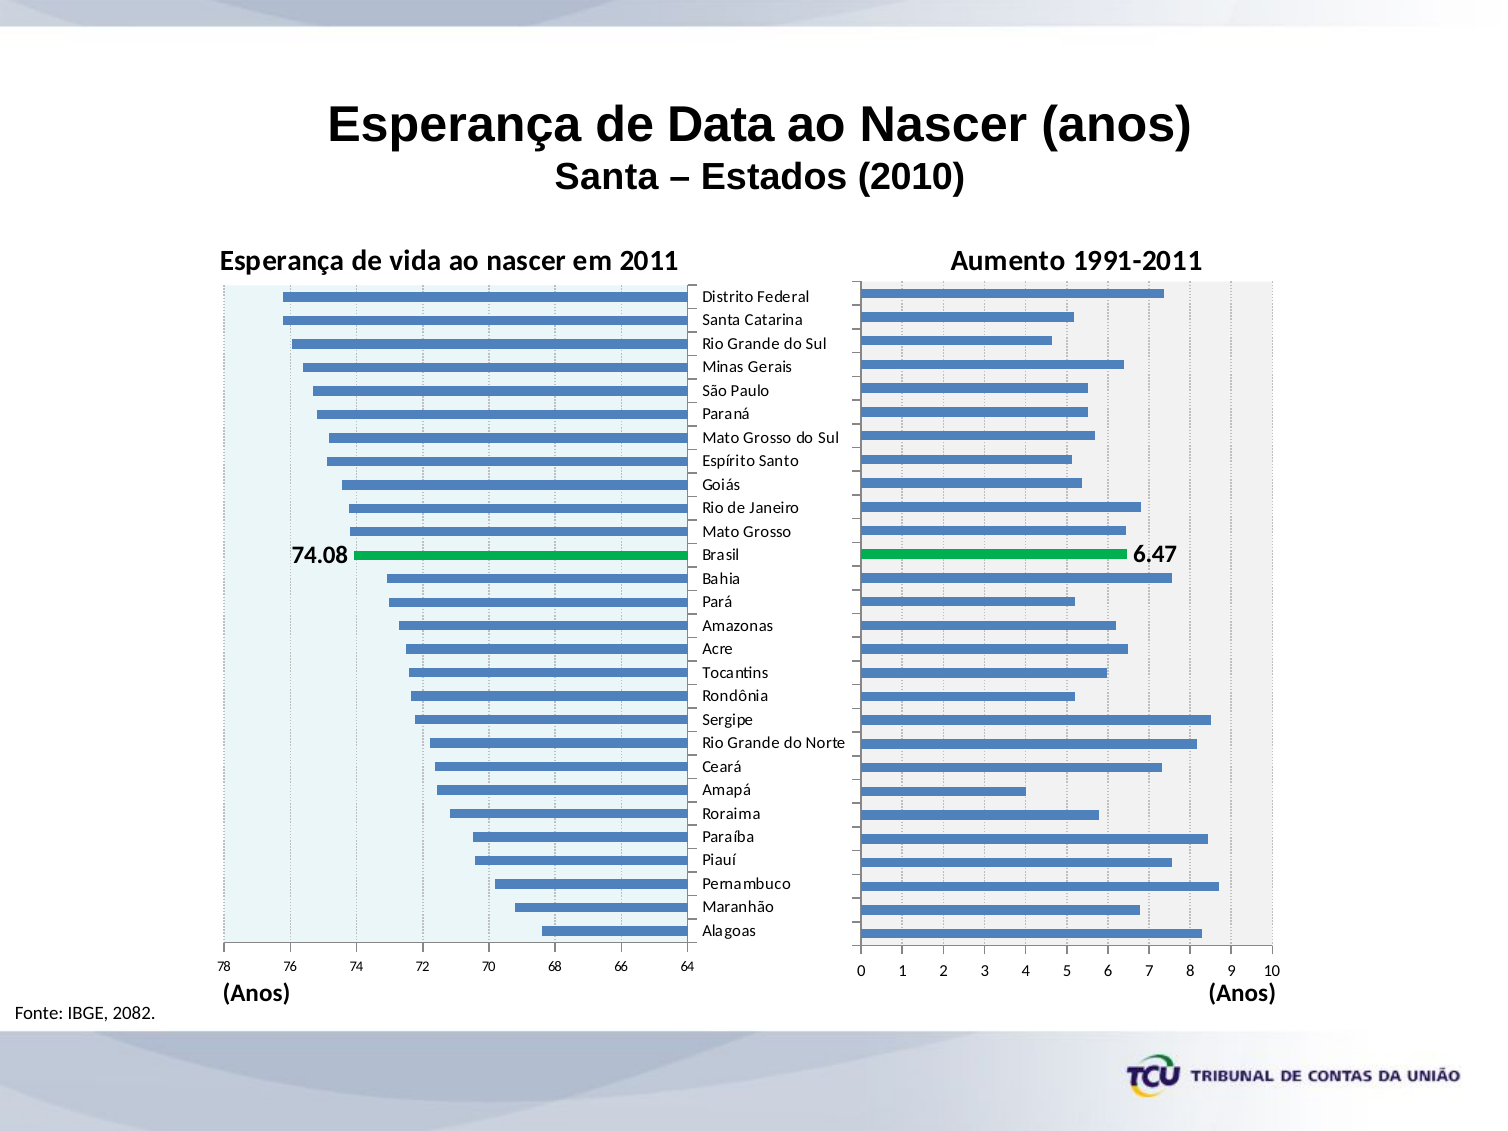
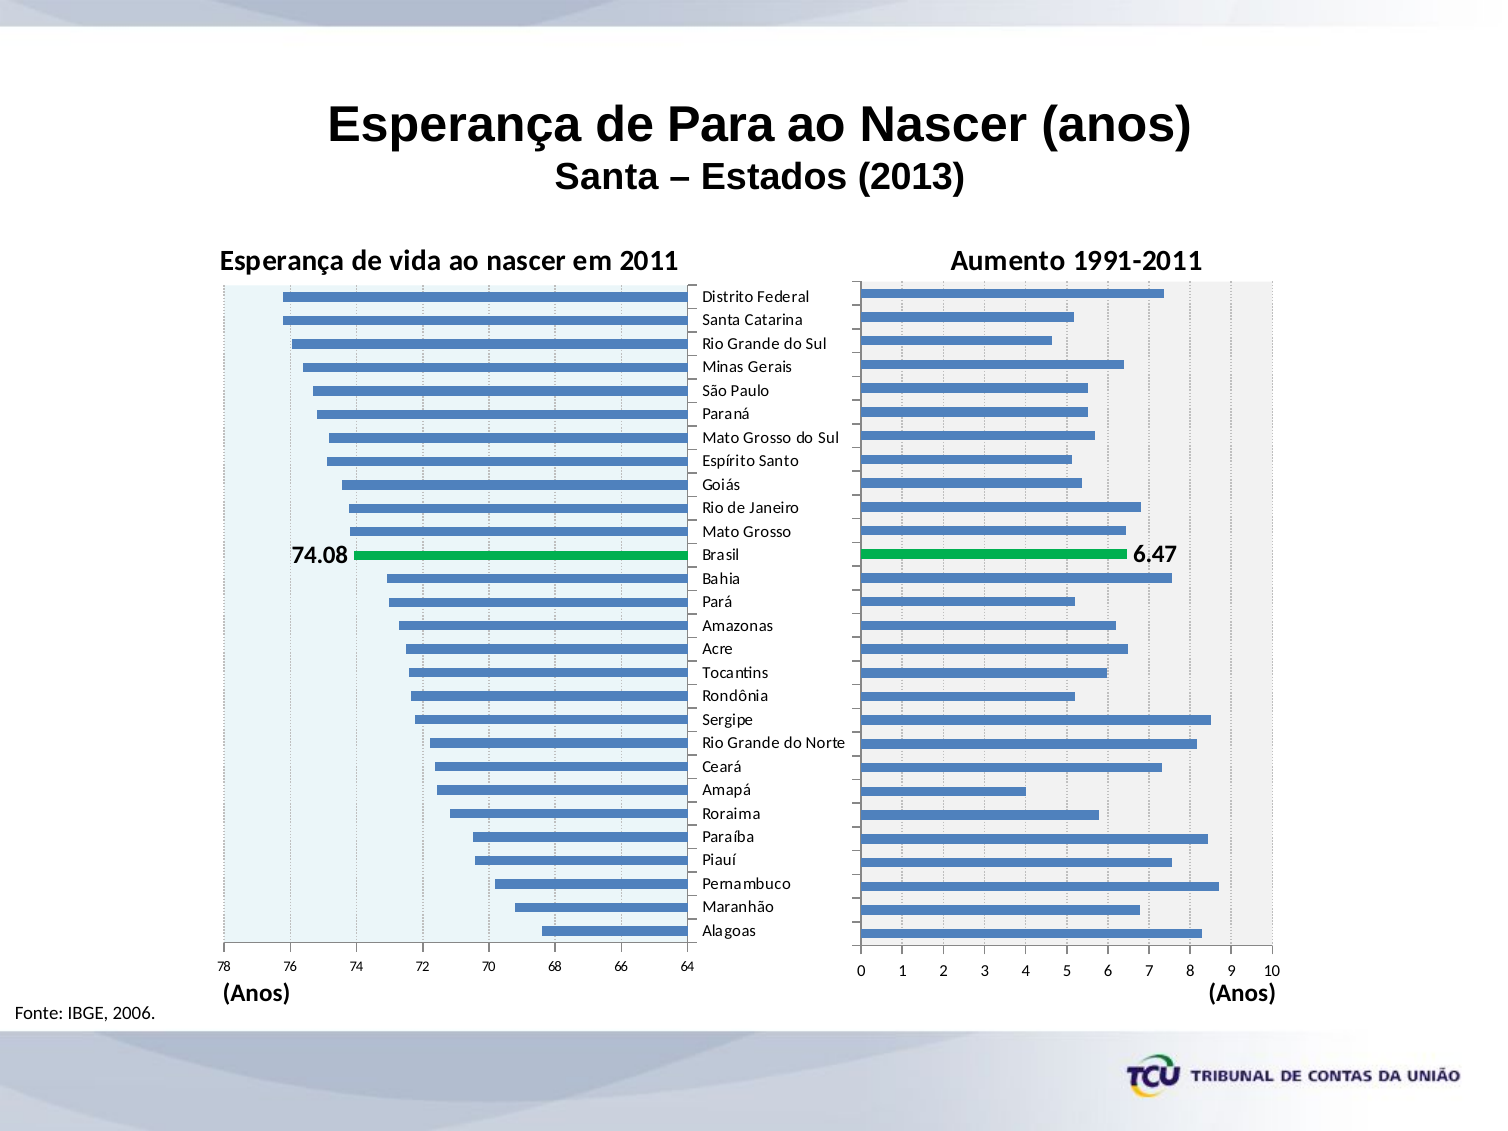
Data: Data -> Para (721, 125)
2010: 2010 -> 2013 (911, 177)
2082: 2082 -> 2006 (134, 1013)
